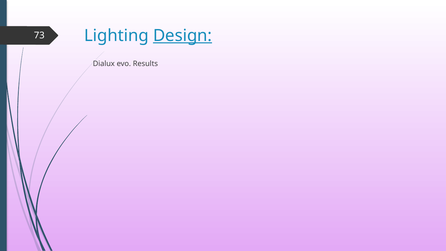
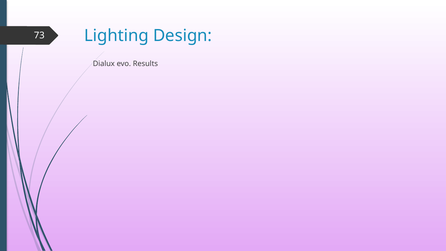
Design underline: present -> none (183, 36)
